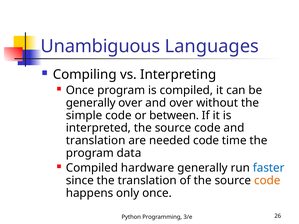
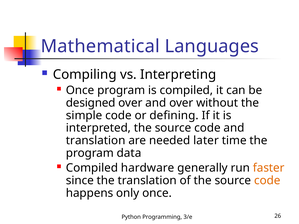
Unambiguous: Unambiguous -> Mathematical (100, 46)
generally: generally -> designed (91, 103)
between: between -> defining (174, 116)
needed code: code -> later (206, 141)
faster colour: blue -> orange (269, 168)
